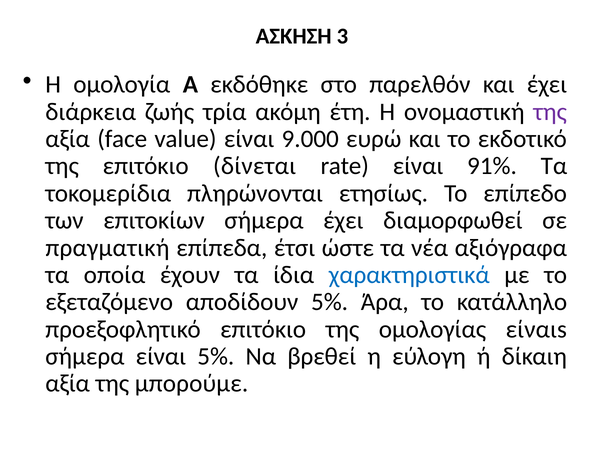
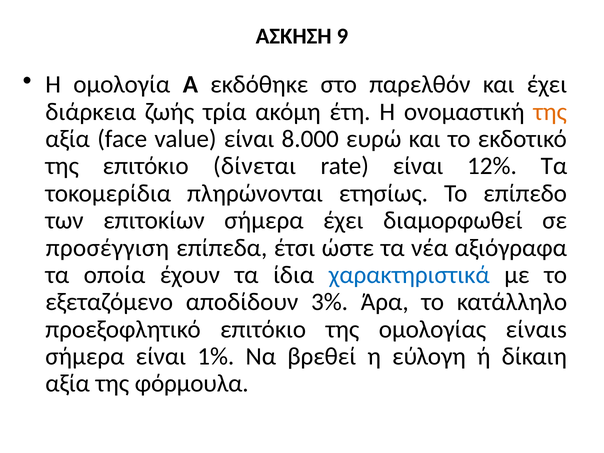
3: 3 -> 9 (342, 36)
της colour: purple -> orange (550, 112)
9.000: 9.000 -> 8.000 (310, 139)
91%: 91% -> 12% (492, 166)
πραγματική: πραγματική -> προσέγγιση (107, 248)
αποδίδουν 5%: 5% -> 3% (330, 302)
είναι 5%: 5% -> 1% (216, 356)
μπορούμε: μπορούμε -> φόρμουλα (192, 384)
